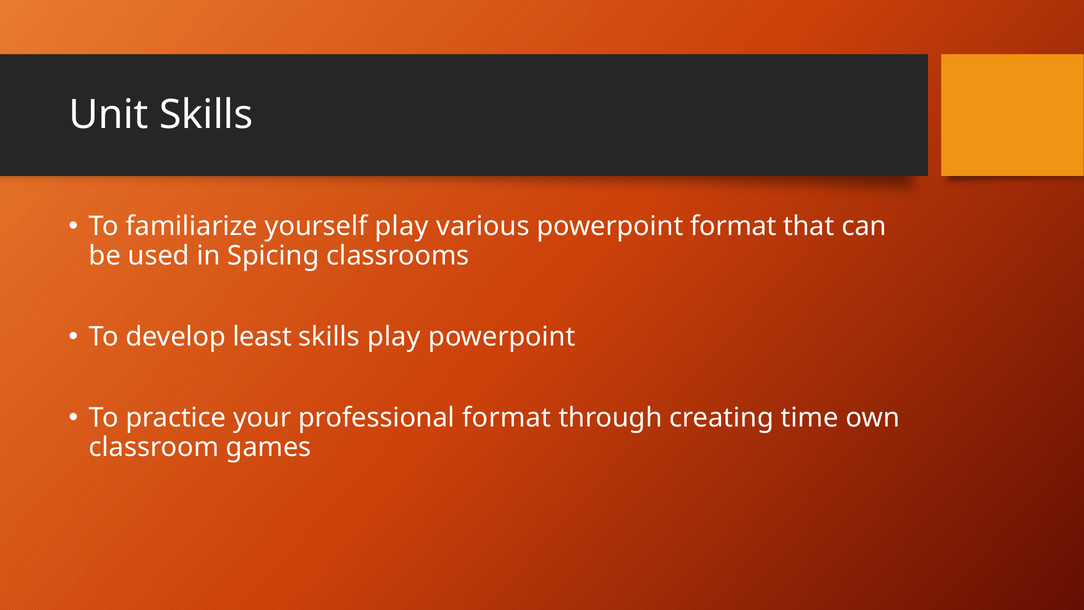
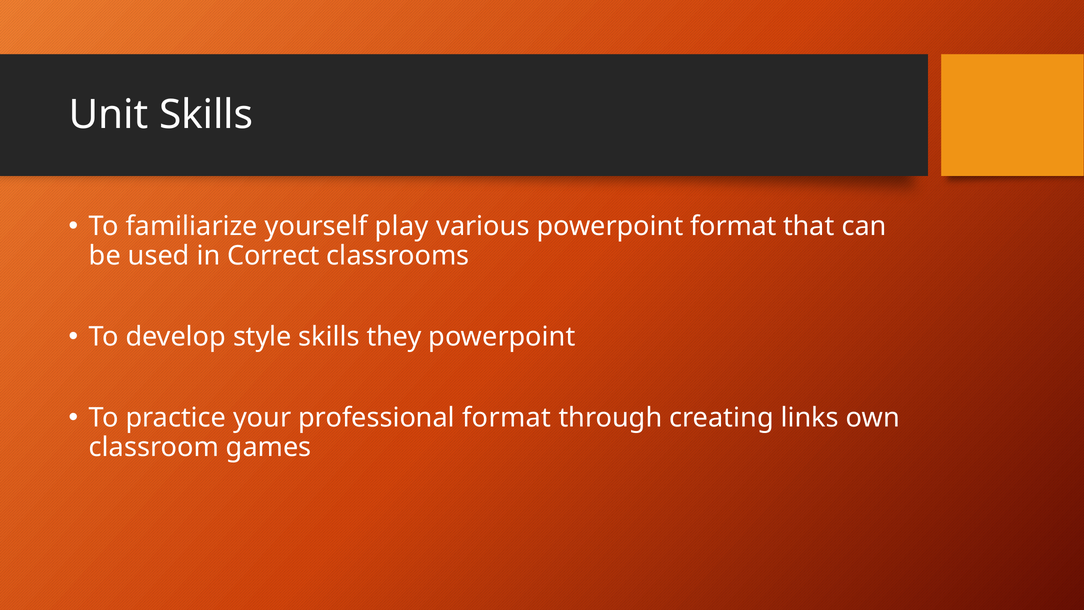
Spicing: Spicing -> Correct (274, 256)
least: least -> style (262, 337)
skills play: play -> they (394, 337)
time: time -> links (810, 418)
